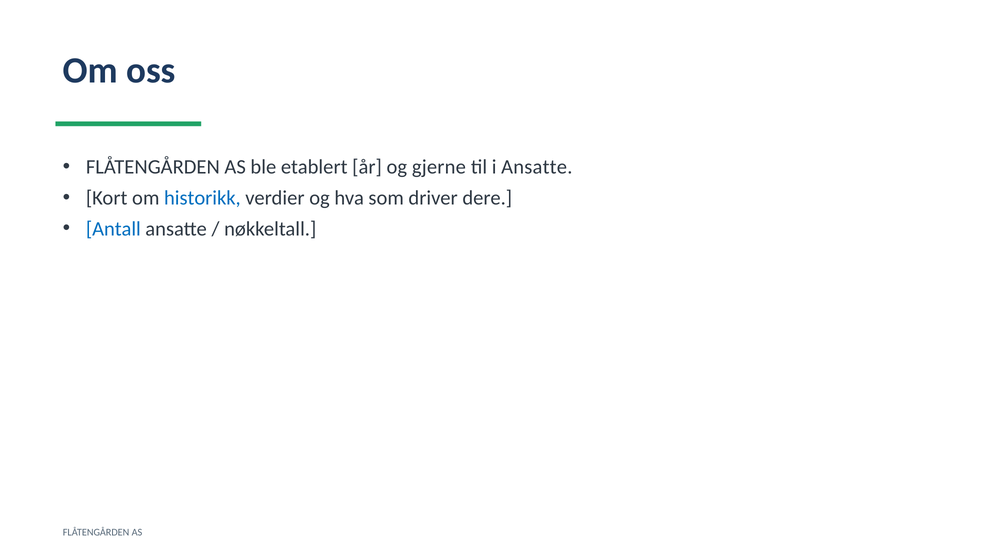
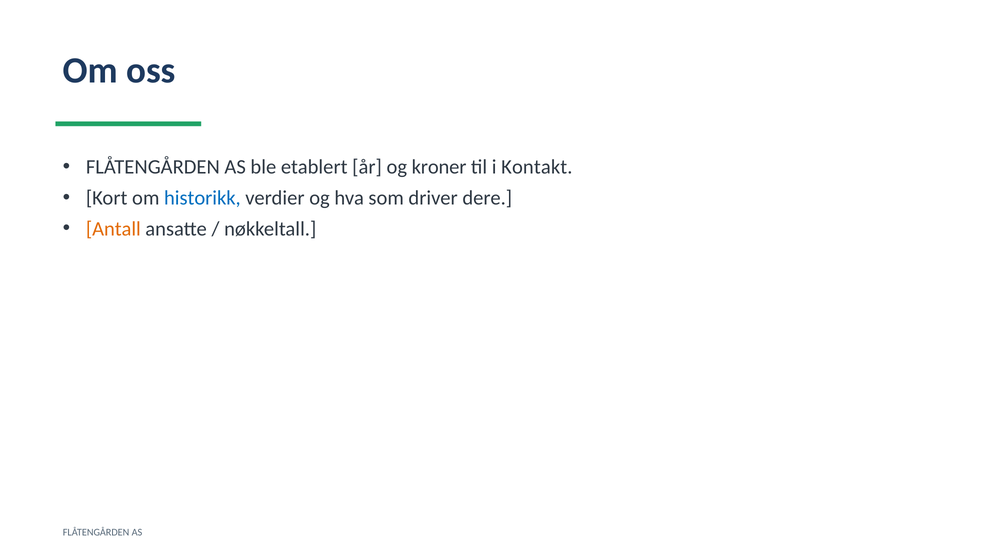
gjerne: gjerne -> kroner (439, 167)
i Ansatte: Ansatte -> Kontakt (537, 167)
Antall colour: blue -> orange (113, 229)
